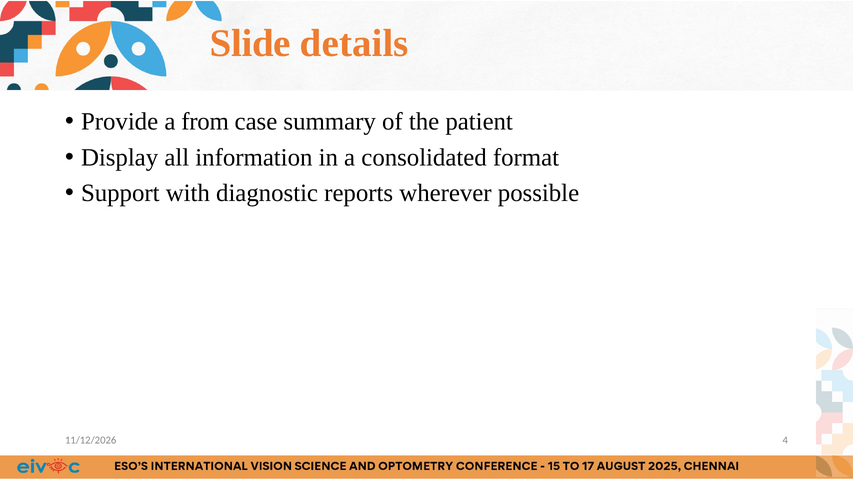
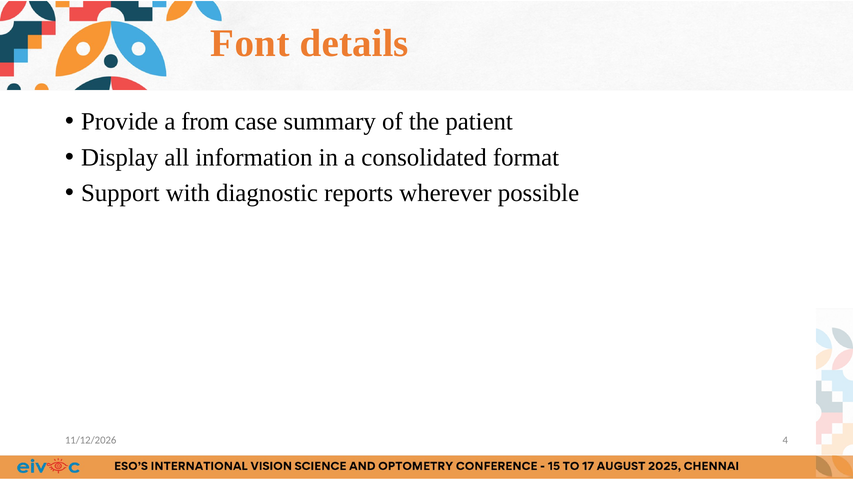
Slide: Slide -> Font (250, 43)
